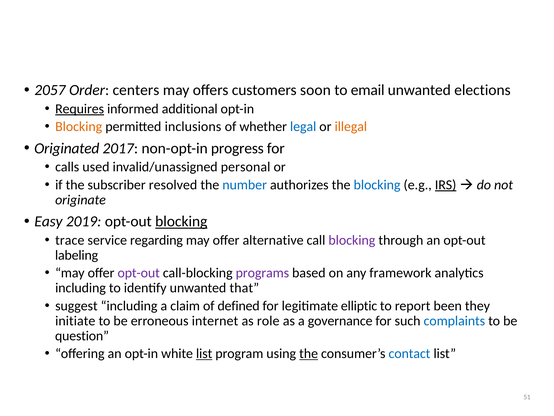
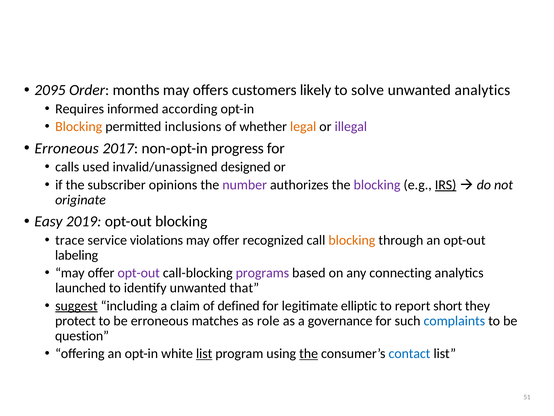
2057: 2057 -> 2095 (50, 90)
centers: centers -> months (136, 90)
soon: soon -> likely (316, 90)
email: email -> solve (368, 90)
unwanted elections: elections -> analytics (482, 90)
Requires underline: present -> none (80, 109)
additional: additional -> according (190, 109)
legal colour: blue -> orange (303, 127)
illegal colour: orange -> purple (351, 127)
Originated: Originated -> Erroneous (67, 148)
personal: personal -> designed (246, 167)
resolved: resolved -> opinions (173, 185)
number colour: blue -> purple (245, 185)
blocking colour: blue -> purple (377, 185)
blocking underline: present -> none (181, 221)
regarding: regarding -> violations (156, 240)
alternative: alternative -> recognized (273, 240)
blocking colour: purple -> orange (352, 240)
framework: framework -> connecting (400, 273)
including: including -> launched (81, 288)
suggest underline: none -> present (76, 305)
been: been -> short (448, 305)
initiate: initiate -> protect (75, 320)
internet: internet -> matches (215, 320)
